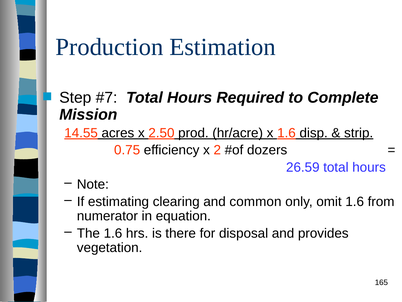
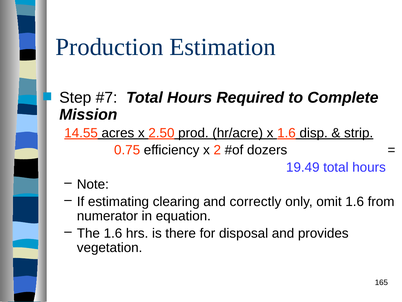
26.59: 26.59 -> 19.49 (303, 167)
common: common -> correctly (255, 201)
